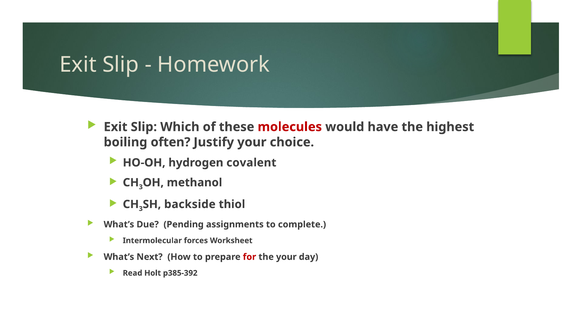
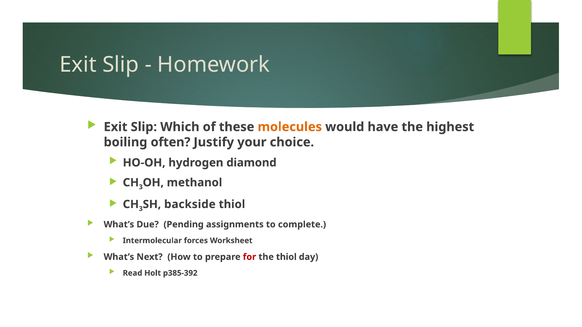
molecules colour: red -> orange (290, 127)
covalent: covalent -> diamond (251, 163)
the your: your -> thiol (286, 257)
